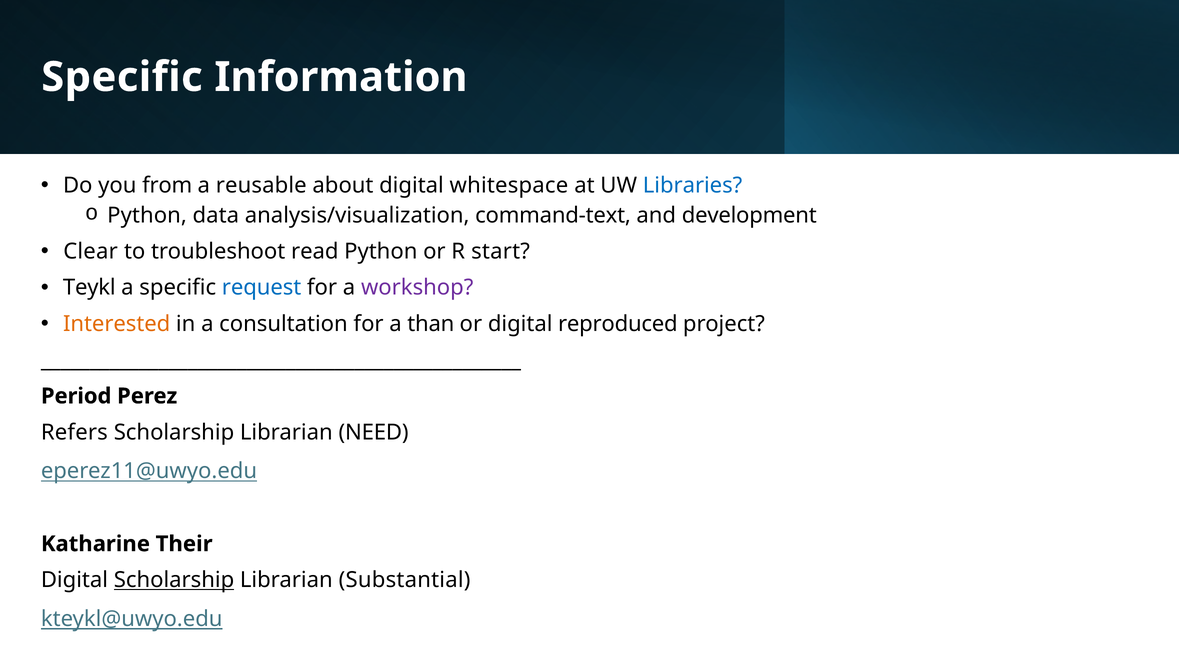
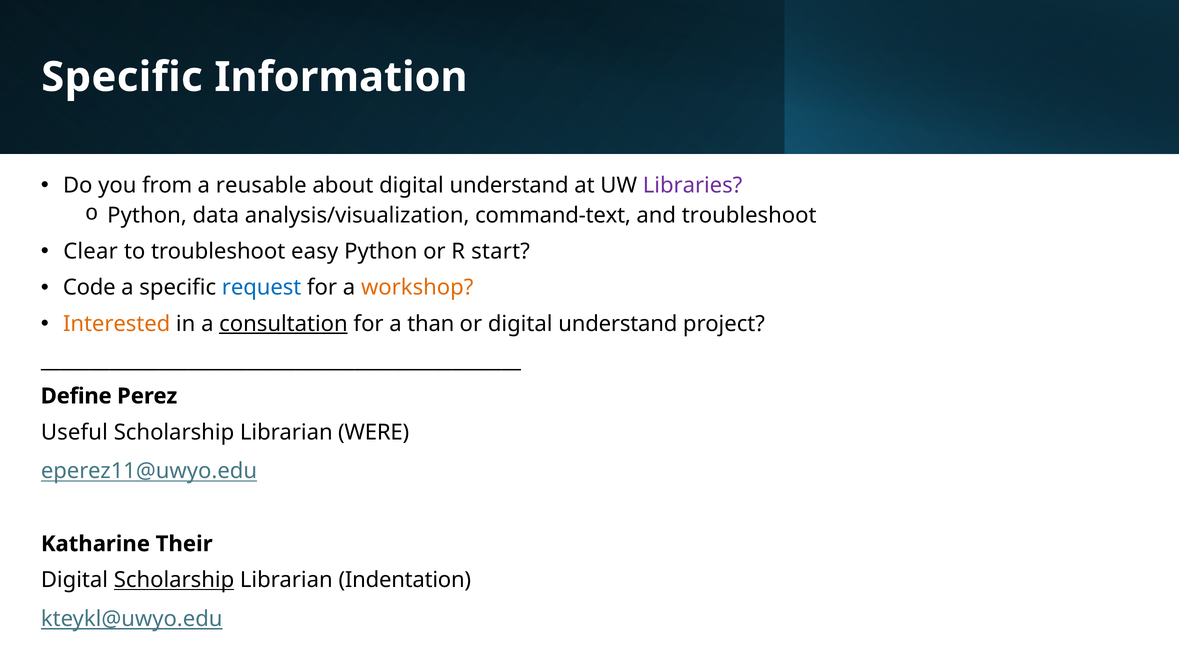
about digital whitespace: whitespace -> understand (509, 185)
Libraries colour: blue -> purple (693, 185)
and development: development -> troubleshoot (749, 215)
read: read -> easy (315, 252)
Teykl: Teykl -> Code (89, 288)
workshop colour: purple -> orange (417, 288)
consultation underline: none -> present (283, 324)
or digital reproduced: reproduced -> understand (618, 324)
Period: Period -> Define (76, 396)
Refers: Refers -> Useful (74, 432)
NEED: NEED -> WERE (374, 432)
Substantial: Substantial -> Indentation (405, 580)
